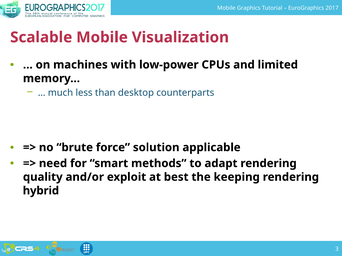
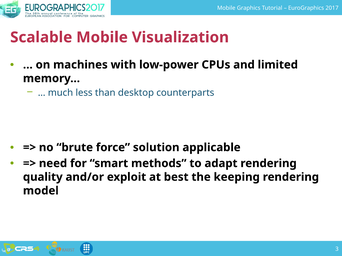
hybrid: hybrid -> model (41, 191)
